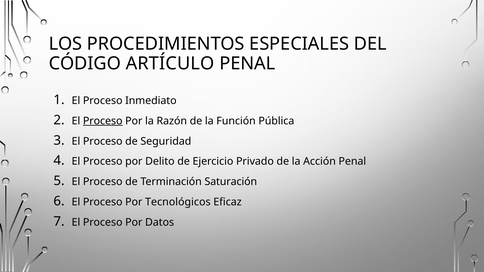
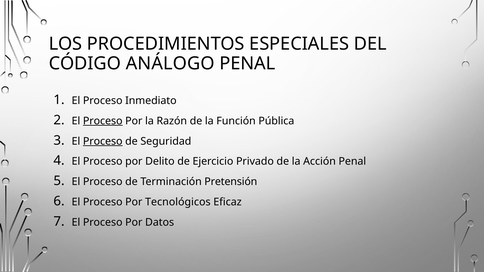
ARTÍCULO: ARTÍCULO -> ANÁLOGO (170, 64)
Proceso underline: none -> present (103, 141)
Saturación: Saturación -> Pretensión (231, 182)
